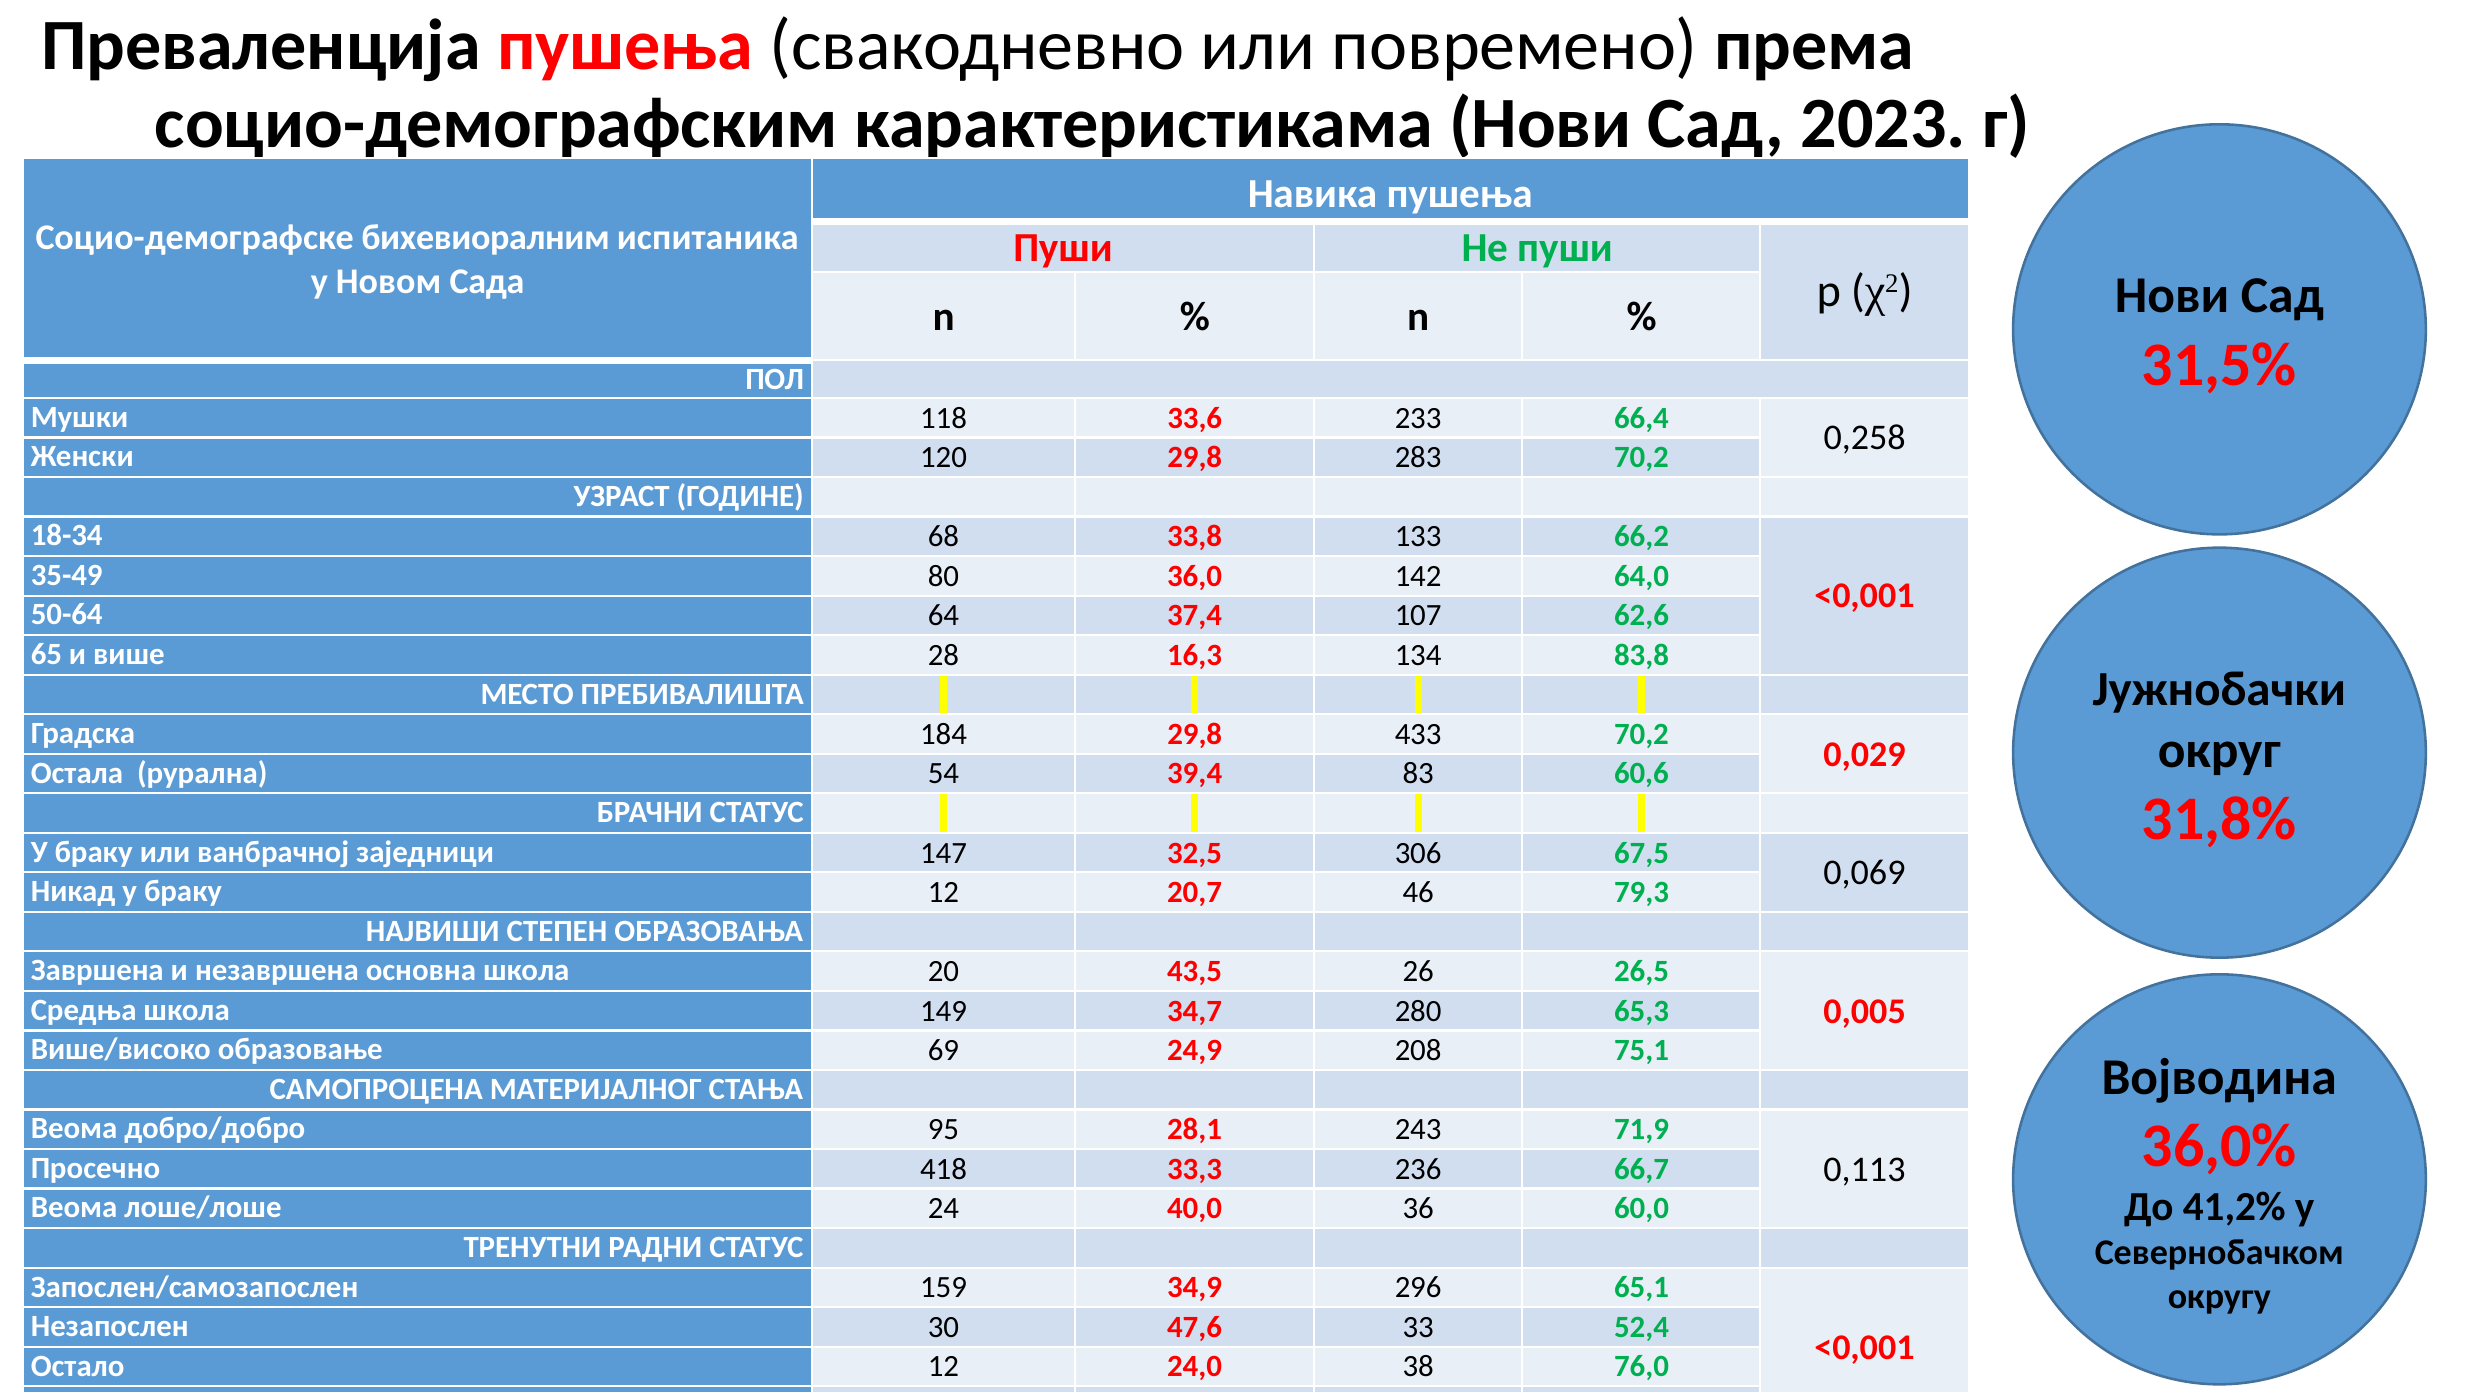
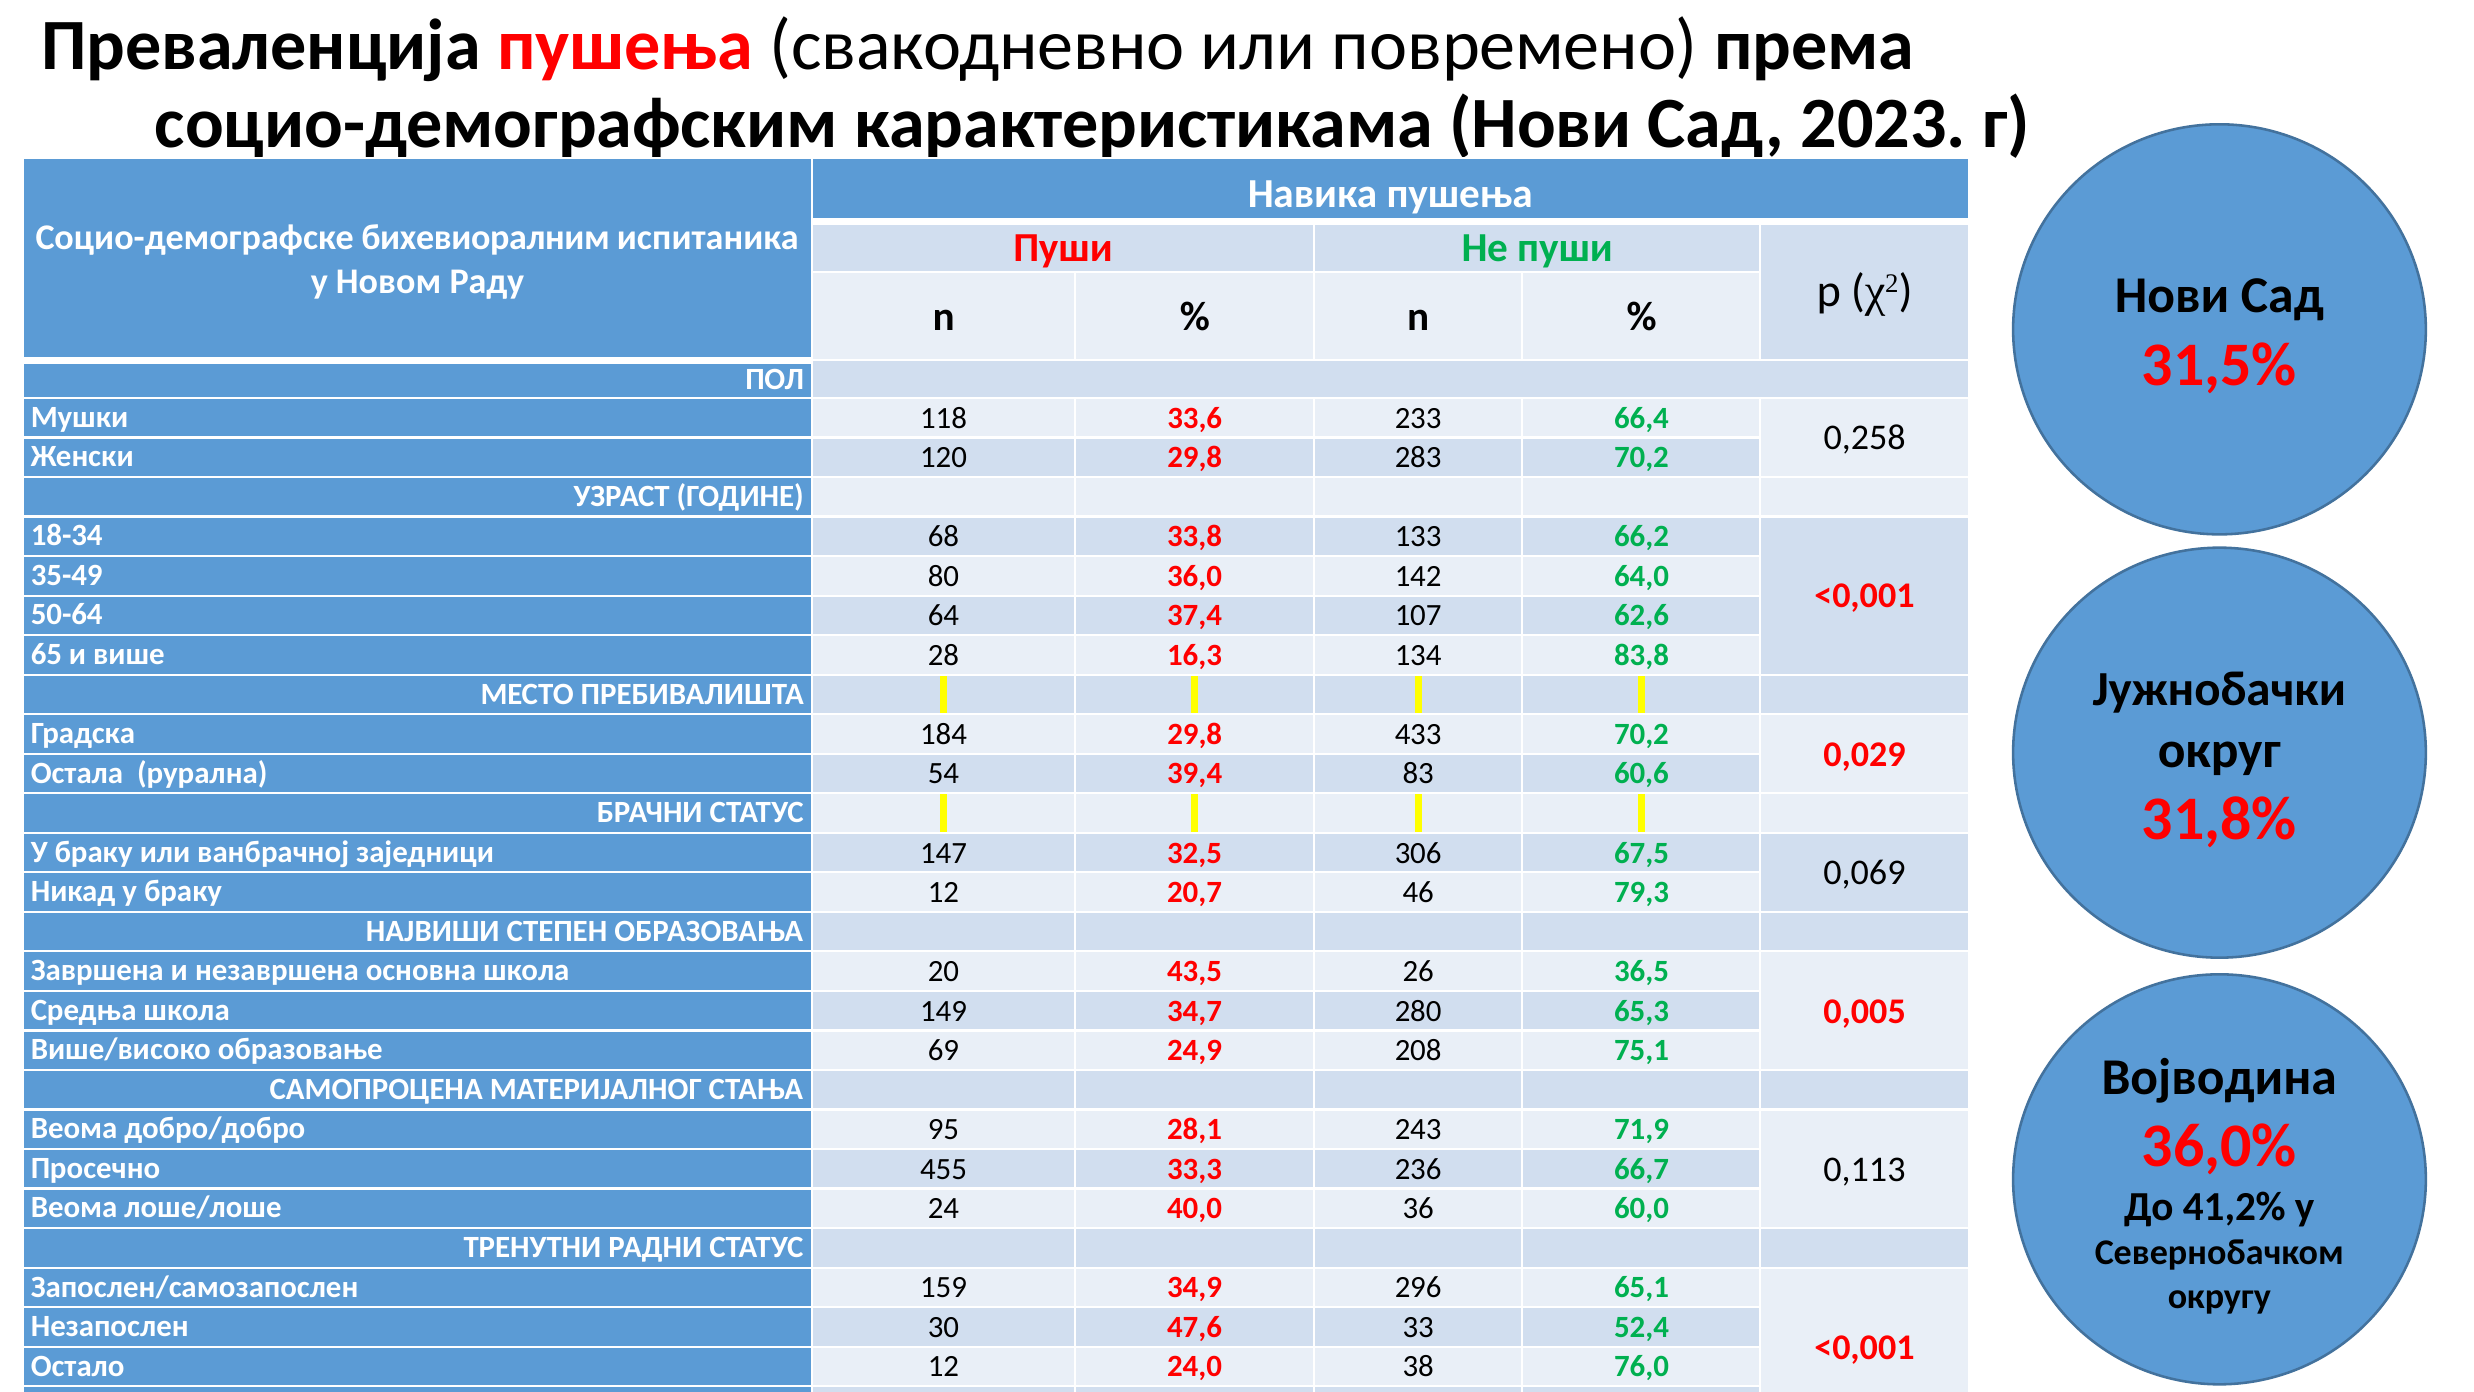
Сада: Сада -> Раду (487, 281)
26,5: 26,5 -> 36,5 (1641, 971)
418: 418 -> 455 (944, 1169)
